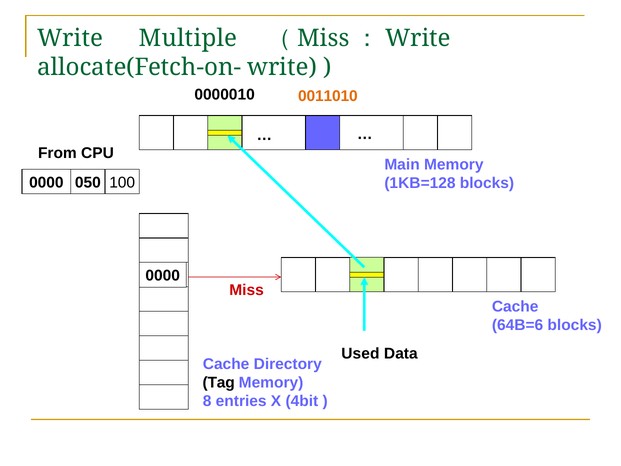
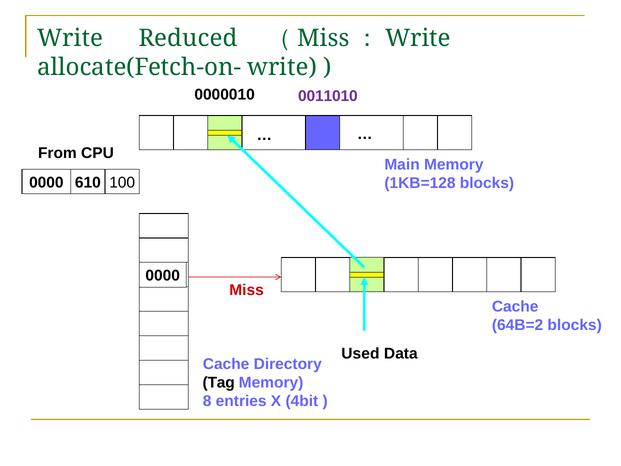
Multiple: Multiple -> Reduced (188, 38)
0011010 colour: orange -> purple (328, 96)
050: 050 -> 610 (88, 183)
64B=6: 64B=6 -> 64B=2 (518, 325)
